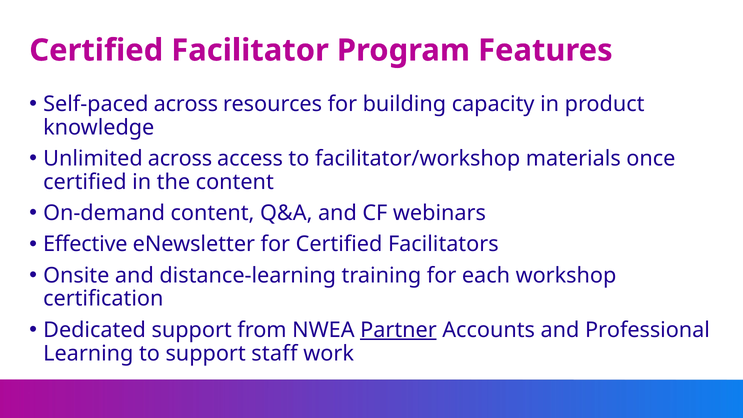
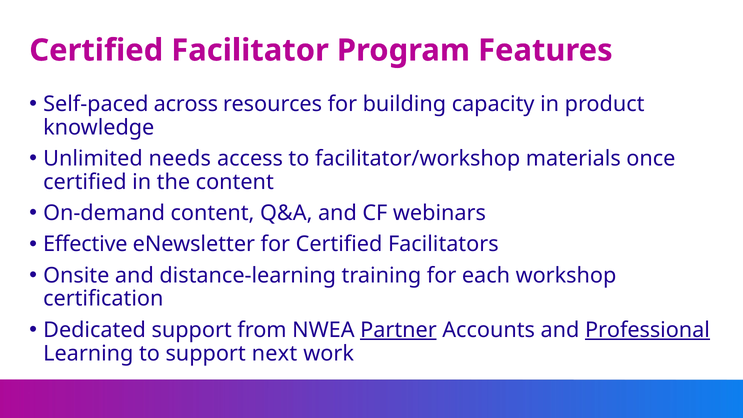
Unlimited across: across -> needs (180, 158)
Professional underline: none -> present (647, 330)
staff: staff -> next (274, 353)
